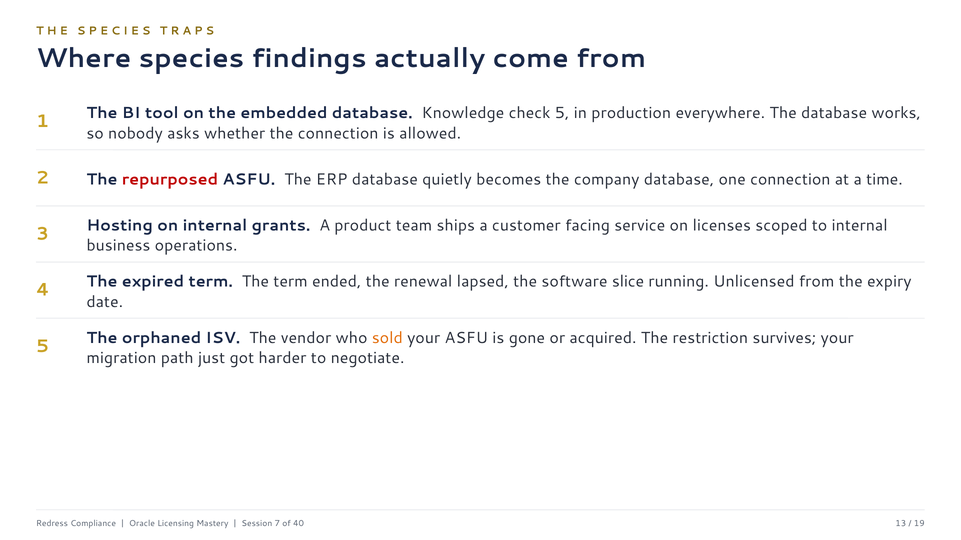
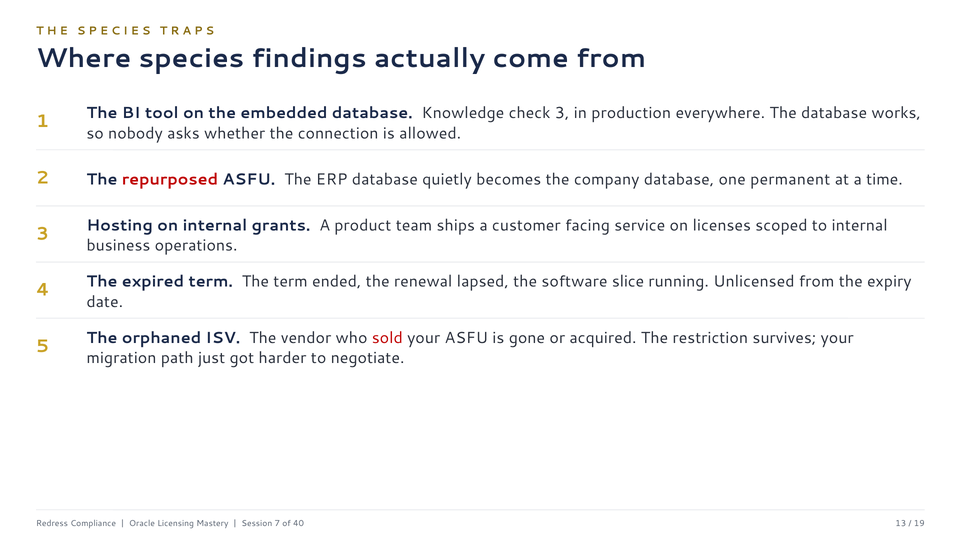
check 5: 5 -> 3 (562, 113)
one connection: connection -> permanent (790, 180)
sold colour: orange -> red (387, 338)
